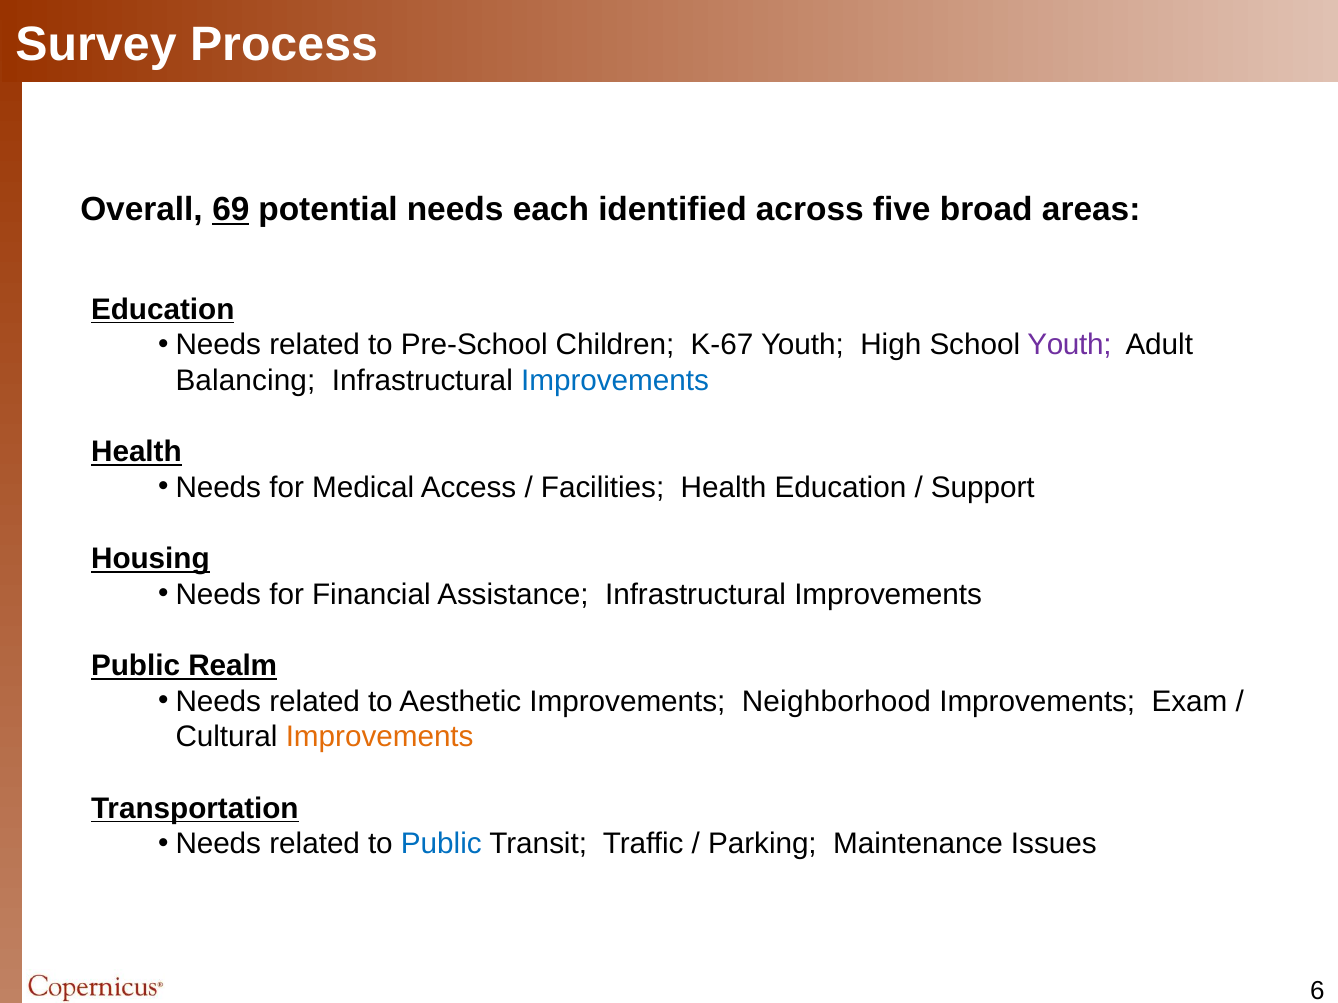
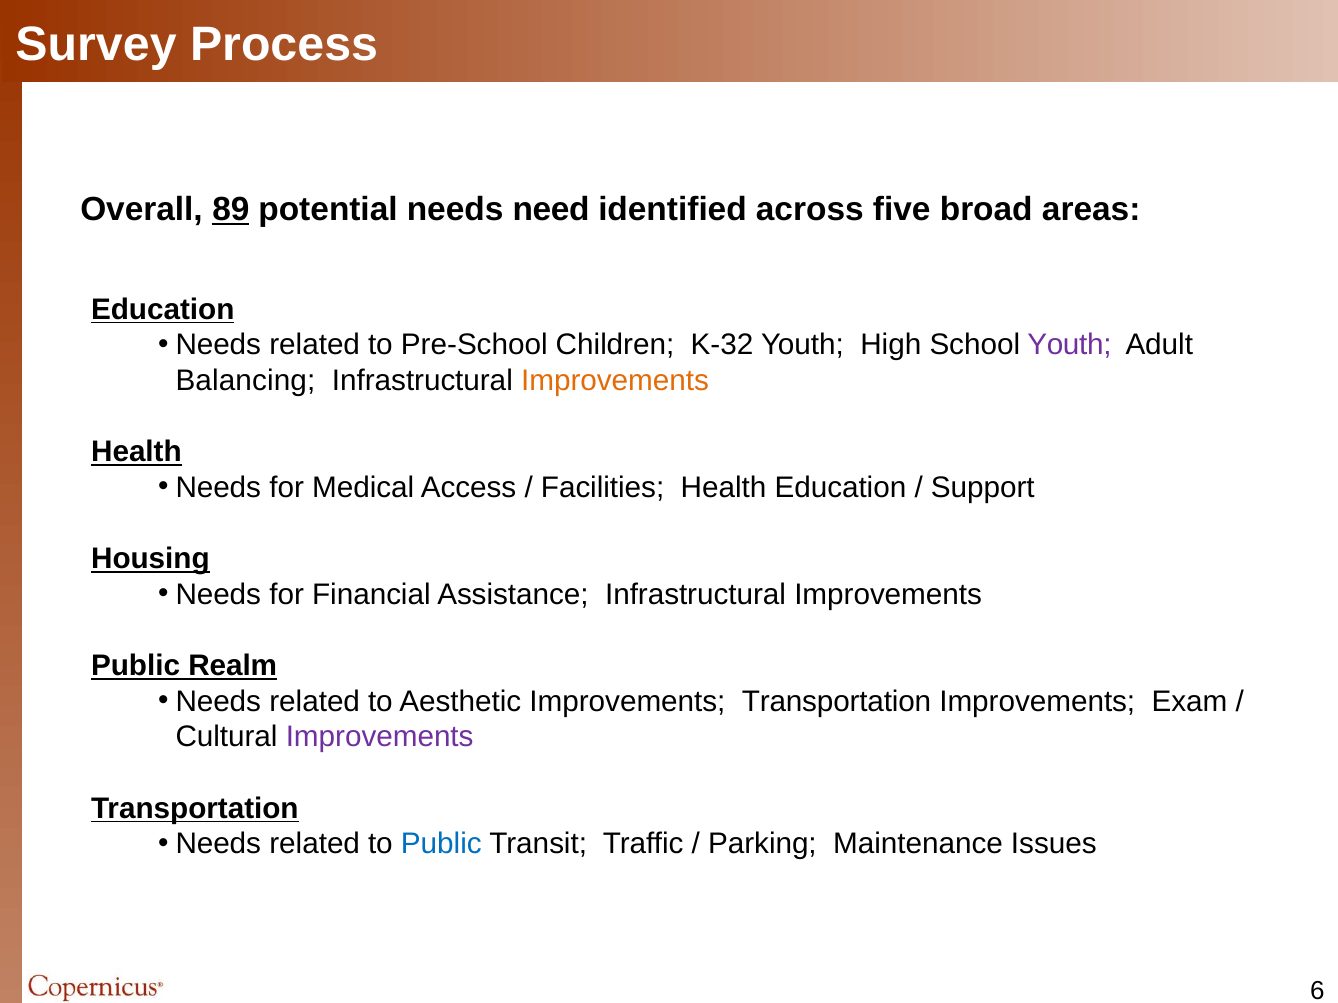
69: 69 -> 89 (231, 210)
each: each -> need (551, 210)
K-67: K-67 -> K-32 (722, 345)
Improvements colour: blue -> orange (615, 381)
Aesthetic Improvements Neighborhood: Neighborhood -> Transportation (837, 702)
Improvements colour: orange -> purple (380, 737)
